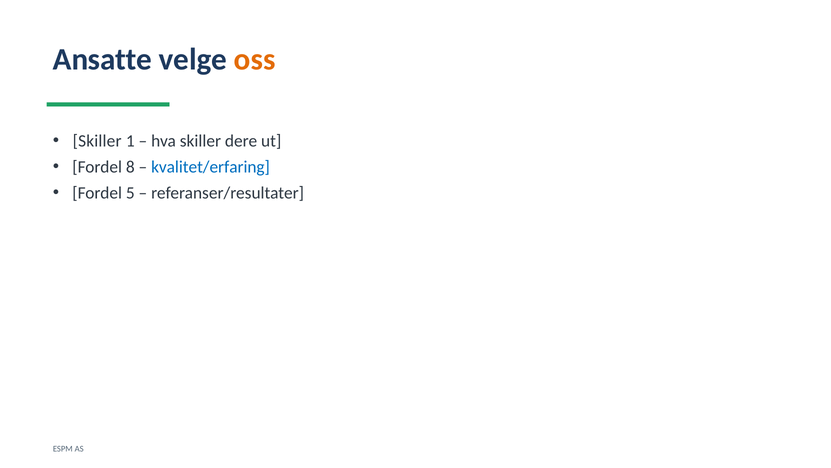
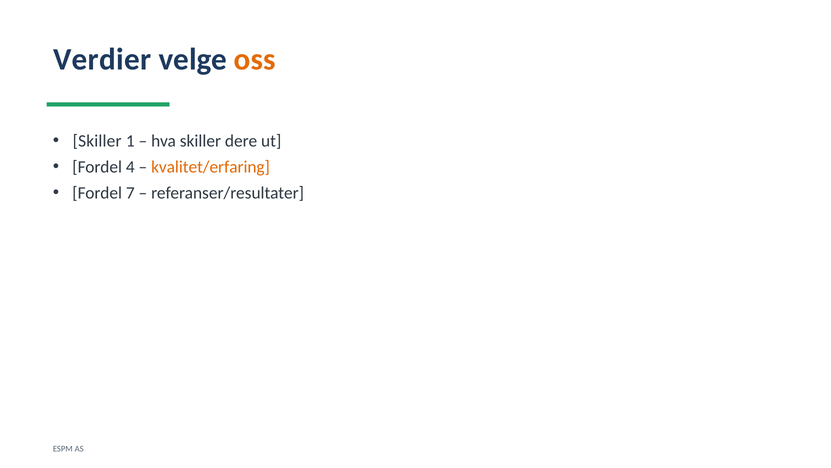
Ansatte: Ansatte -> Verdier (102, 59)
8: 8 -> 4 (130, 167)
kvalitet/erfaring colour: blue -> orange (211, 167)
5: 5 -> 7 (130, 193)
